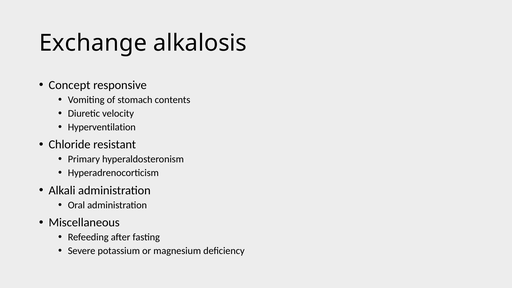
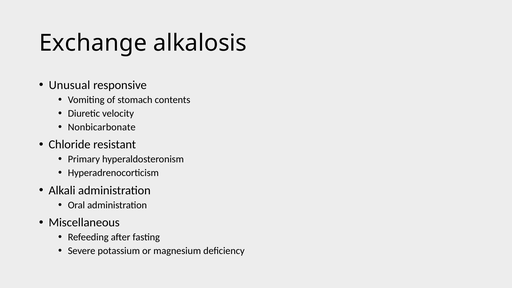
Concept: Concept -> Unusual (69, 85)
Hyperventilation: Hyperventilation -> Nonbicarbonate (102, 127)
